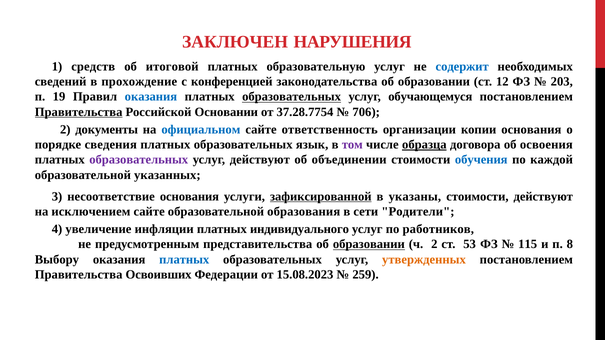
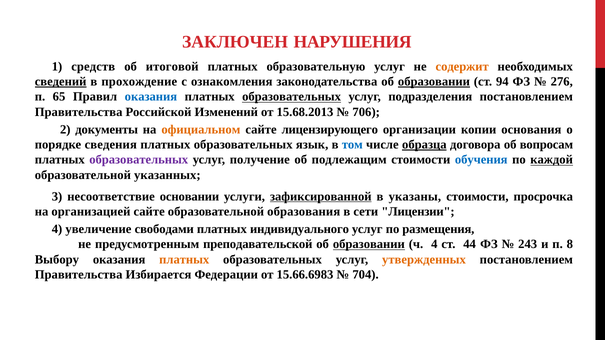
содержит colour: blue -> orange (462, 67)
сведений underline: none -> present (61, 82)
конференцией: конференцией -> ознакомления (232, 82)
образовании underline: none -> present (434, 82)
12: 12 -> 94 (502, 82)
203: 203 -> 276 (562, 82)
19: 19 -> 65 (59, 97)
обучающемуся: обучающемуся -> подразделения (430, 97)
Правительства underline: present -> none (79, 112)
Основании: Основании -> Изменений (226, 112)
37.28.7754: 37.28.7754 -> 15.68.2013 (305, 112)
официальном colour: blue -> orange (201, 130)
ответственность: ответственность -> лицензирующего (330, 130)
том colour: purple -> blue (352, 145)
освоения: освоения -> вопросам (546, 145)
услуг действуют: действуют -> получение (260, 160)
объединении: объединении -> подлежащим (349, 160)
каждой underline: none -> present (552, 160)
несоответствие основания: основания -> основании (189, 197)
стоимости действуют: действуют -> просрочка (543, 197)
исключением: исключением -> организацией (91, 212)
Родители: Родители -> Лицензии (418, 212)
инфляции: инфляции -> свободами (164, 229)
работников: работников -> размещения (438, 229)
представительства: представительства -> преподавательской (258, 245)
ч 2: 2 -> 4 (434, 245)
53: 53 -> 44 (470, 245)
115: 115 -> 243 (528, 245)
платных colour: blue -> orange (184, 260)
Освоивших: Освоивших -> Избирается (159, 275)
15.08.2023: 15.08.2023 -> 15.66.6983 (305, 275)
259: 259 -> 704 (366, 275)
